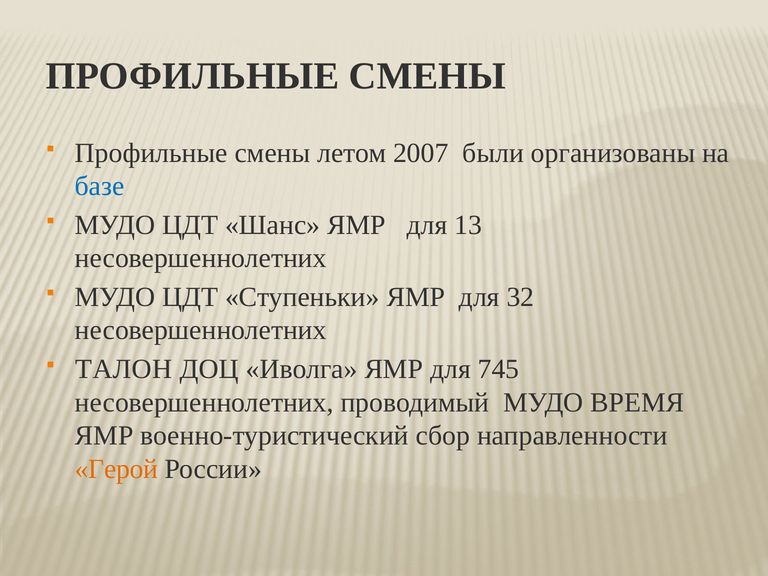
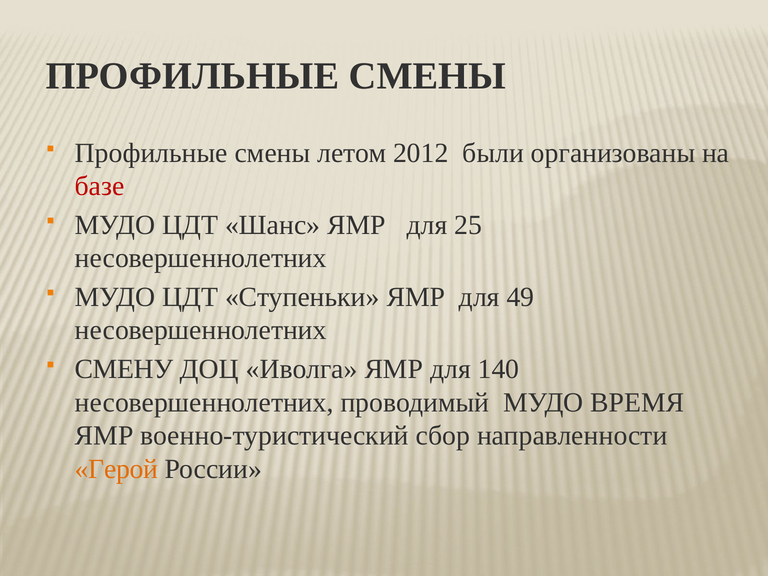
2007: 2007 -> 2012 (421, 153)
базе colour: blue -> red (100, 186)
13: 13 -> 25 (468, 225)
32: 32 -> 49 (521, 297)
ТАЛОН: ТАЛОН -> СМЕНУ (124, 369)
745: 745 -> 140 (499, 369)
